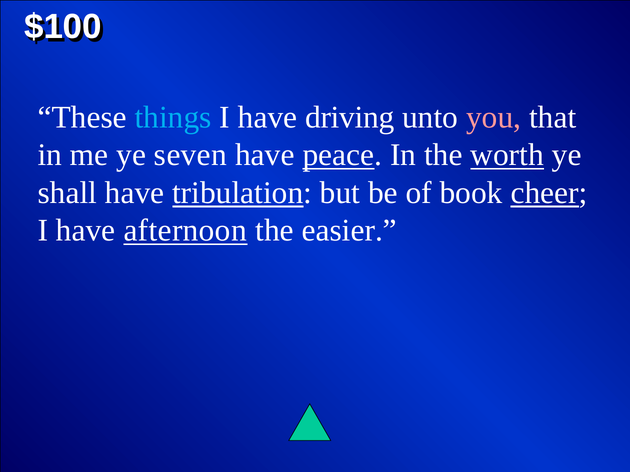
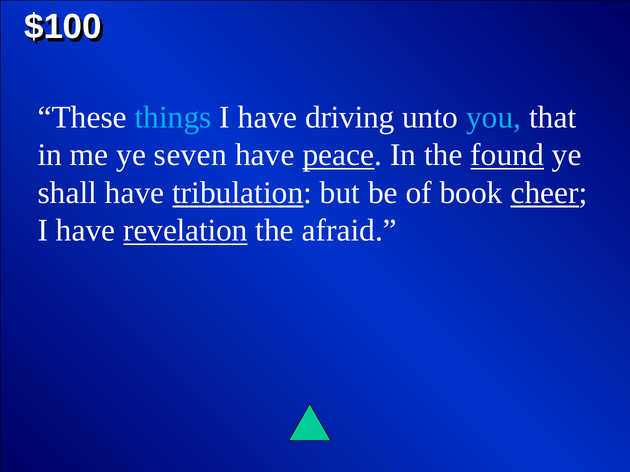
you colour: pink -> light blue (494, 117)
worth: worth -> found (507, 155)
afternoon: afternoon -> revelation (185, 231)
easier: easier -> afraid (349, 231)
